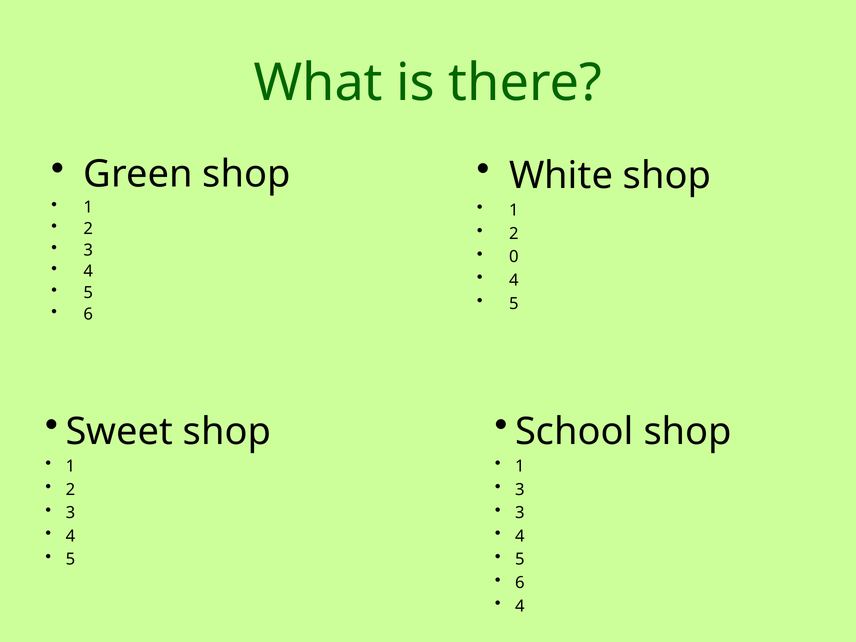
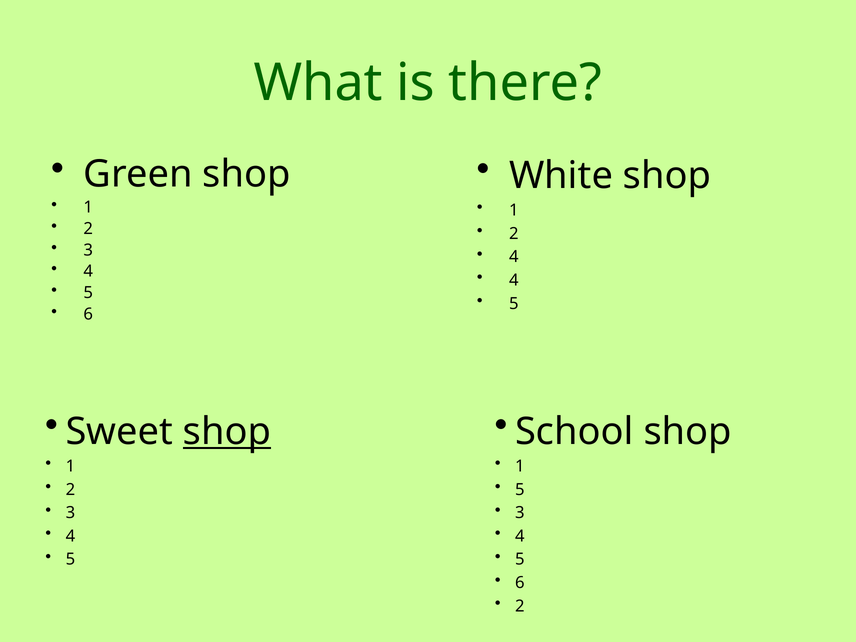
0: 0 -> 4 (514, 257)
shop underline: none -> present (227, 432)
3: 3 -> 5 (520, 490)
4: 4 -> 2 (520, 606)
